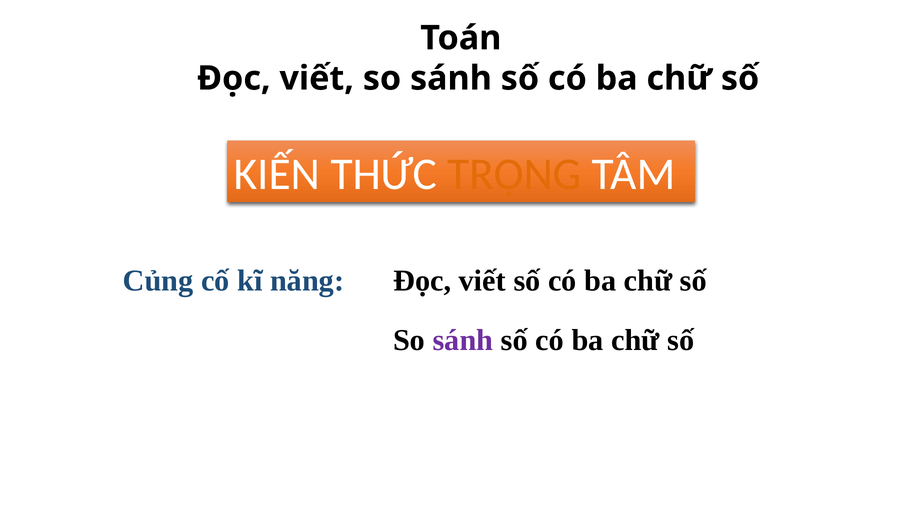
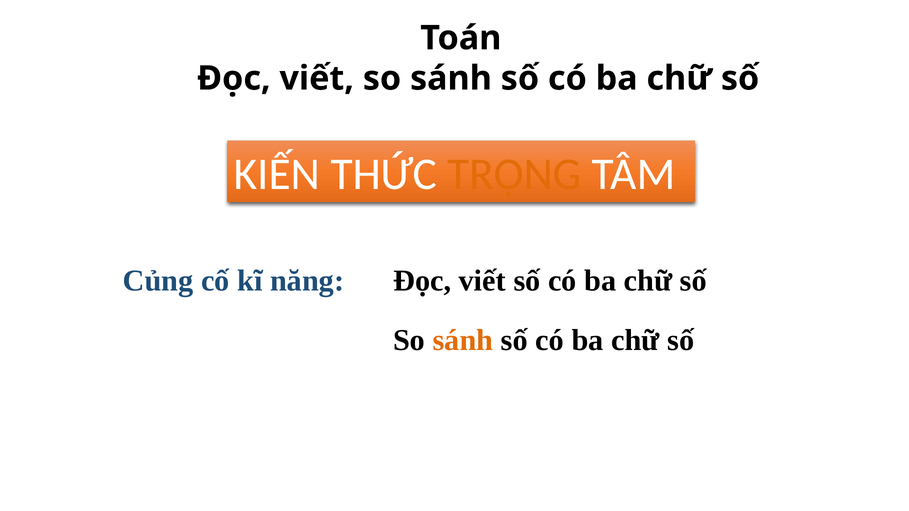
sánh colour: purple -> orange (463, 340)
